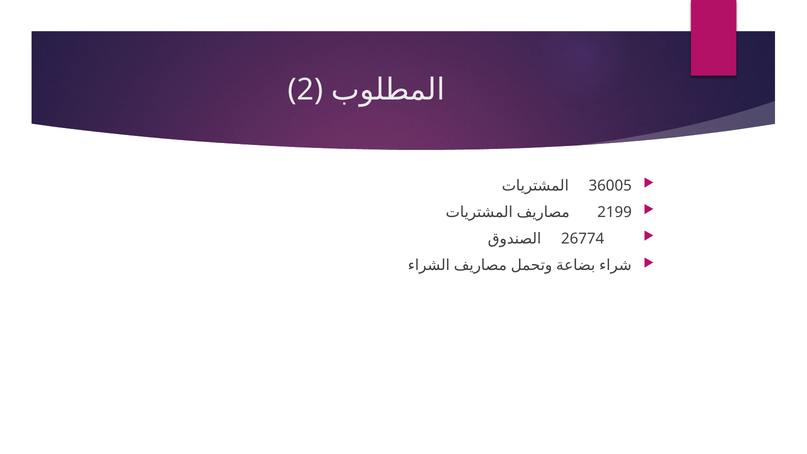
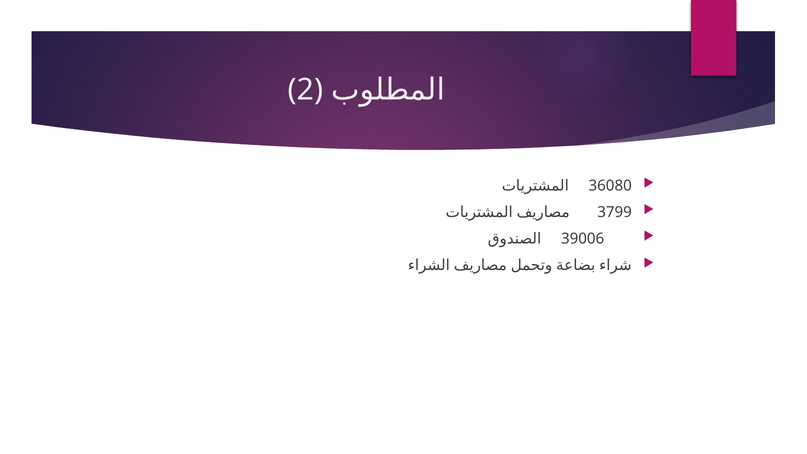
36005: 36005 -> 36080 (610, 185)
2199: 2199 -> 3799 (615, 212)
26774: 26774 -> 39006 (583, 239)
